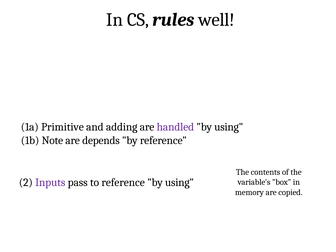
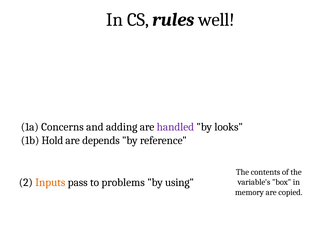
Primitive: Primitive -> Concerns (62, 127)
using: using -> looks (229, 127)
Note: Note -> Hold (52, 140)
Inputs colour: purple -> orange (50, 183)
to reference: reference -> problems (123, 183)
